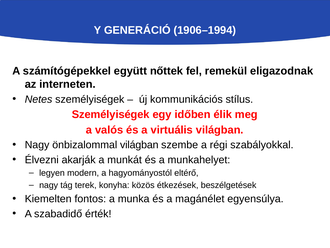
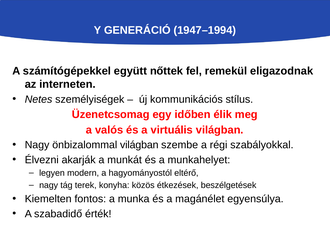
1906–1994: 1906–1994 -> 1947–1994 (205, 30)
Személyiségek: Személyiségek -> Üzenetcsomag (111, 114)
